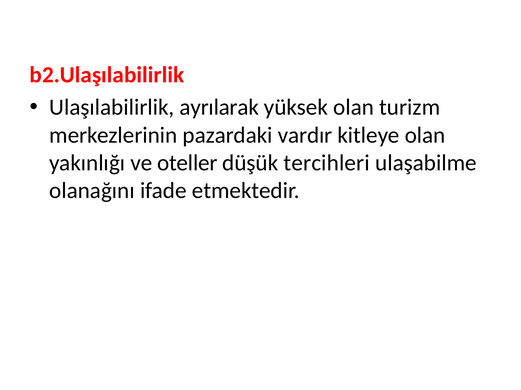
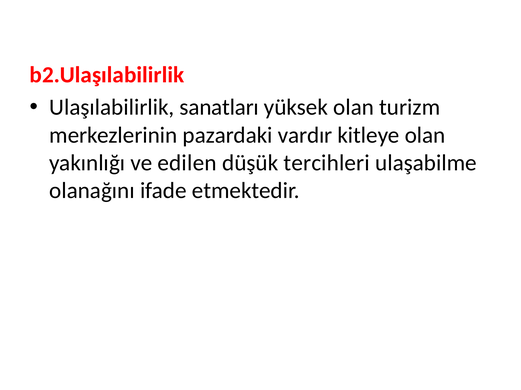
ayrılarak: ayrılarak -> sanatları (219, 108)
oteller: oteller -> edilen (187, 163)
